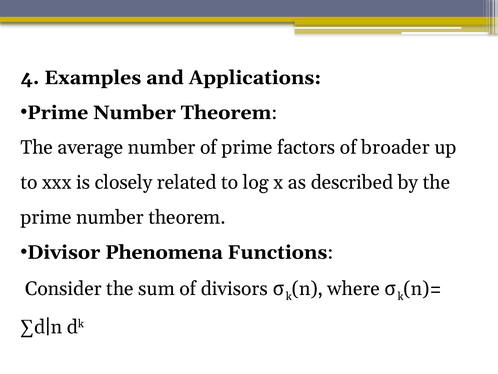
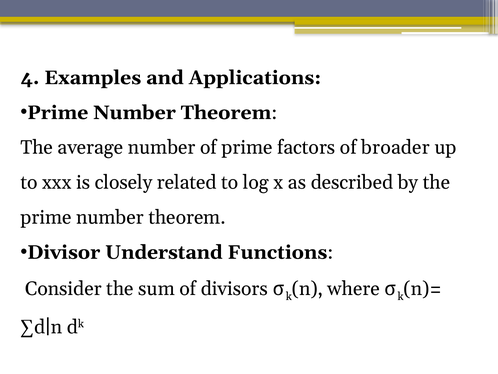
Phenomena: Phenomena -> Understand (164, 252)
